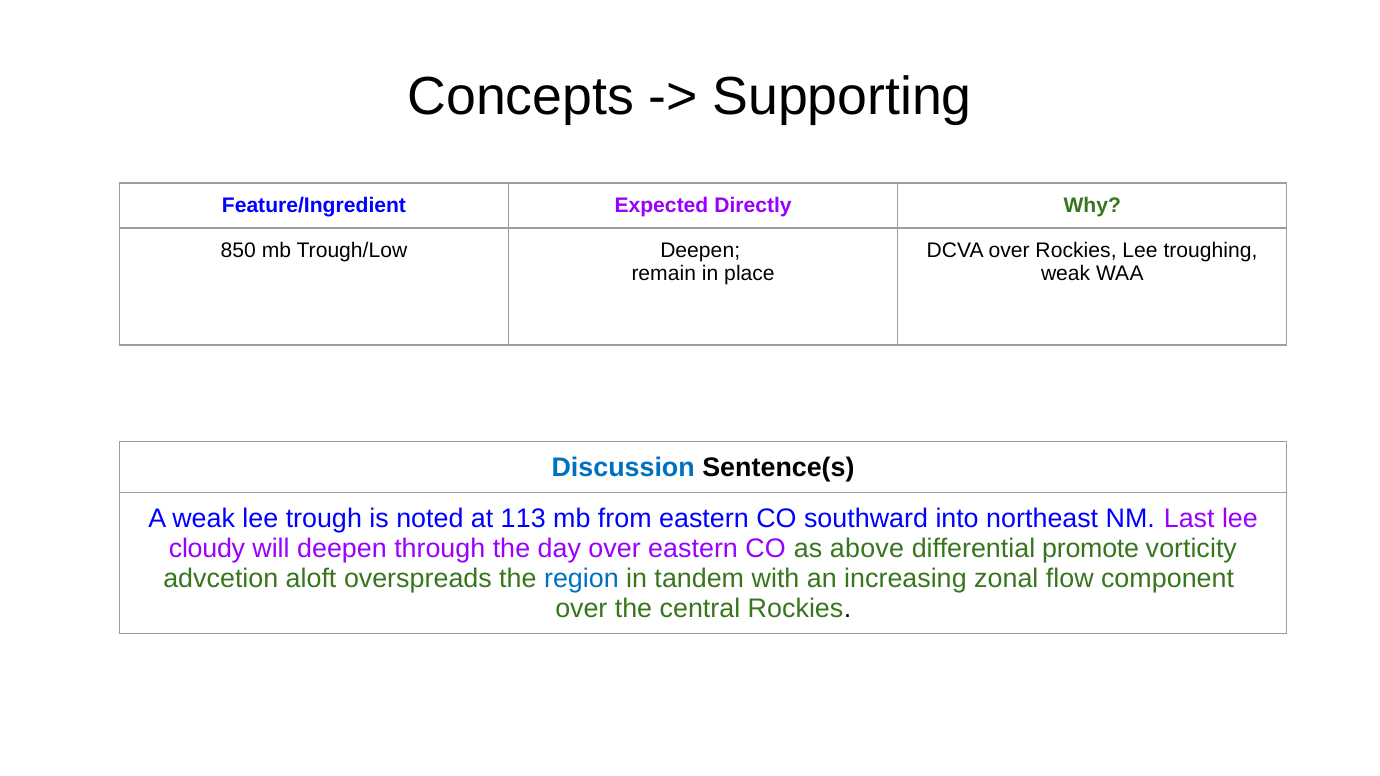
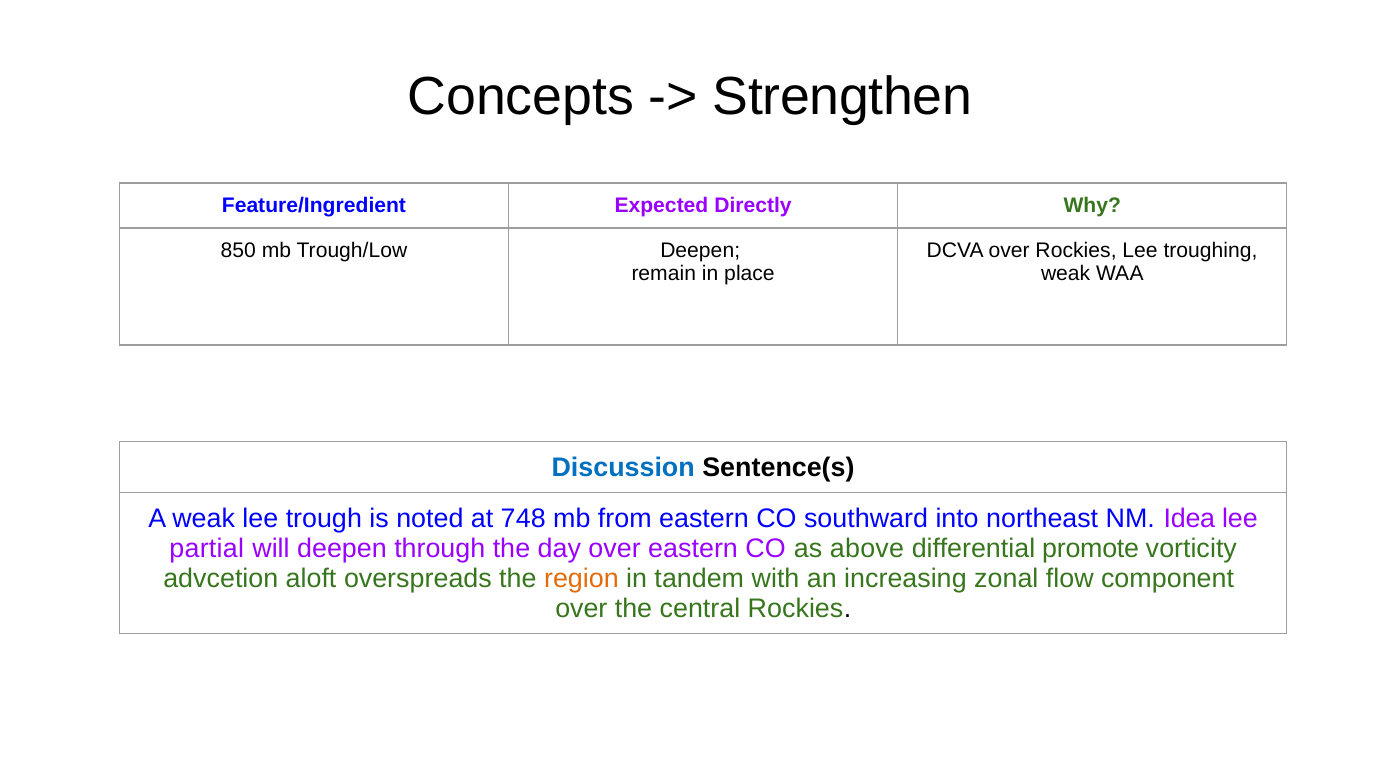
Supporting: Supporting -> Strengthen (842, 97)
113: 113 -> 748 (523, 519)
Last: Last -> Idea (1189, 519)
cloudy: cloudy -> partial (207, 549)
region colour: blue -> orange (581, 579)
